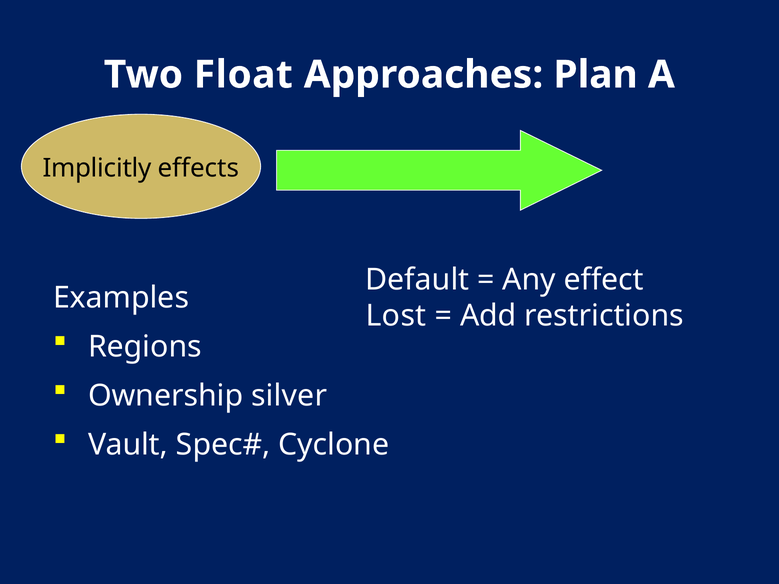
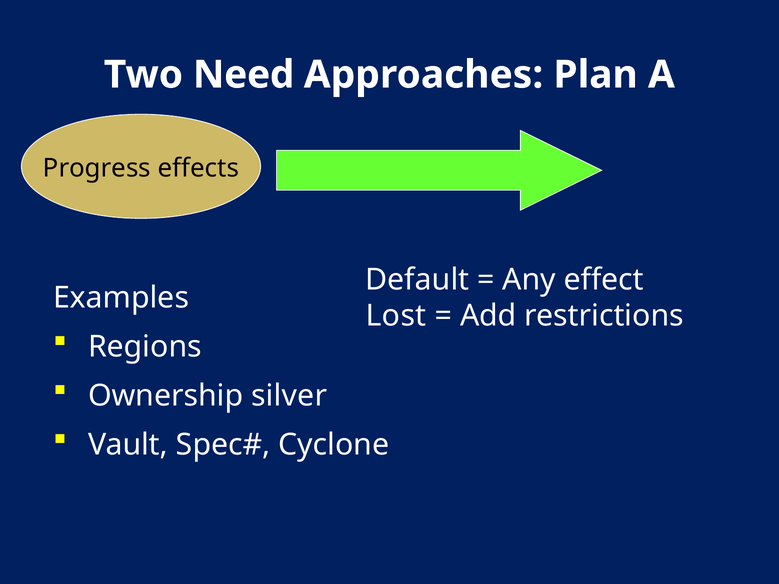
Float: Float -> Need (244, 75)
Implicitly: Implicitly -> Progress (97, 168)
